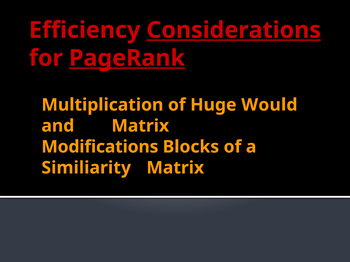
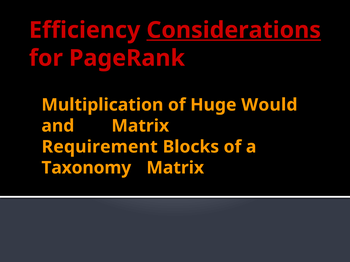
PageRank underline: present -> none (127, 58)
Modifications: Modifications -> Requirement (100, 147)
Similiarity: Similiarity -> Taxonomy (86, 168)
